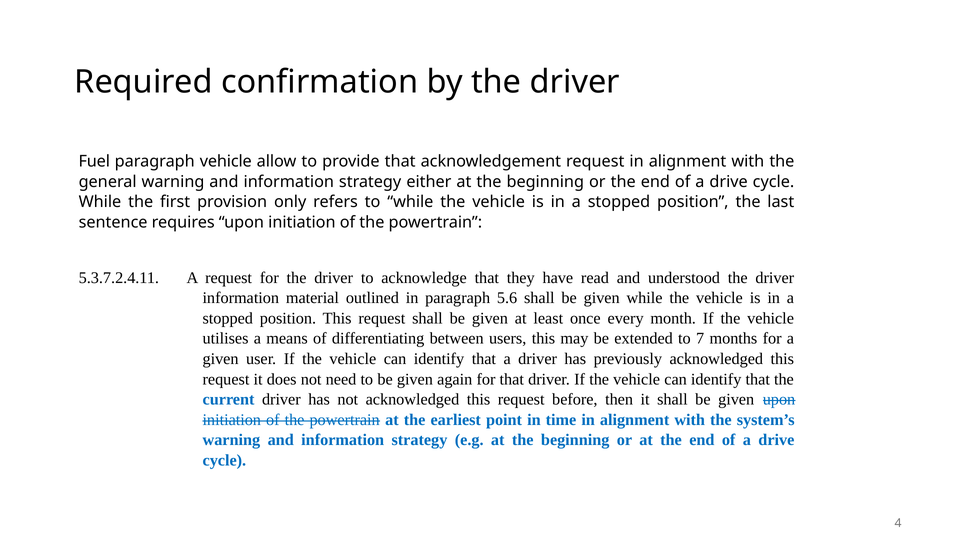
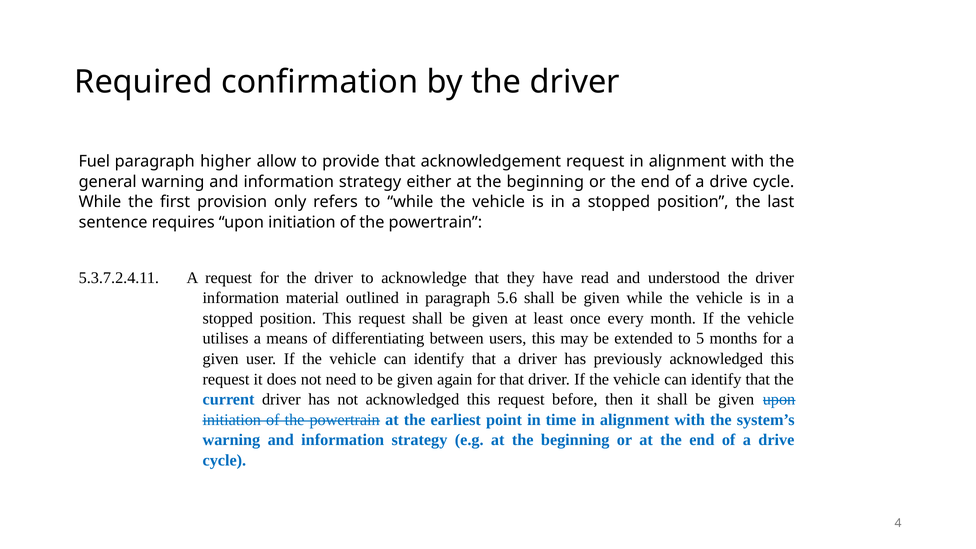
paragraph vehicle: vehicle -> higher (226, 161)
7: 7 -> 5 (700, 339)
